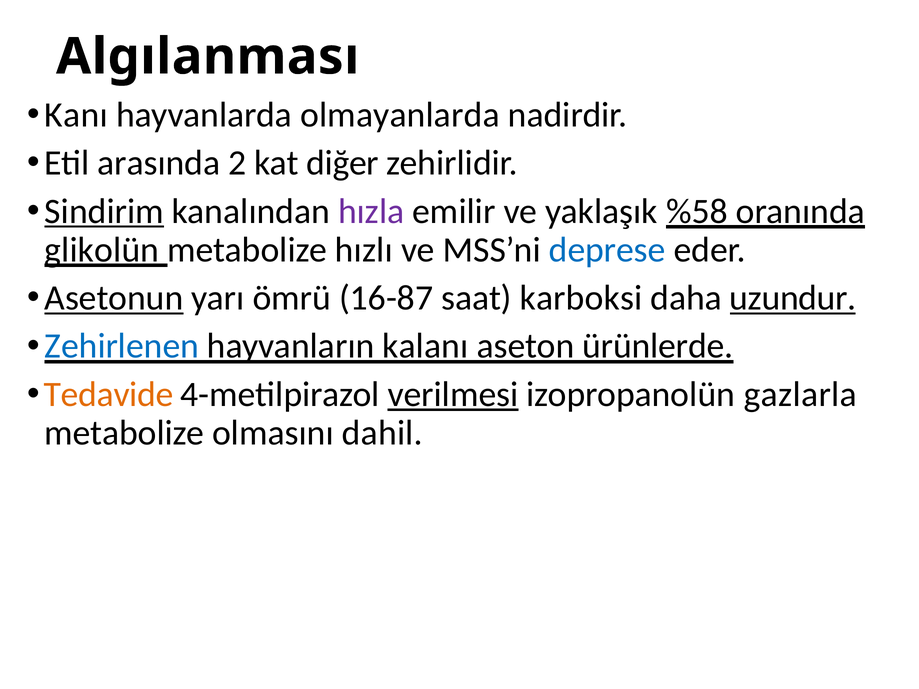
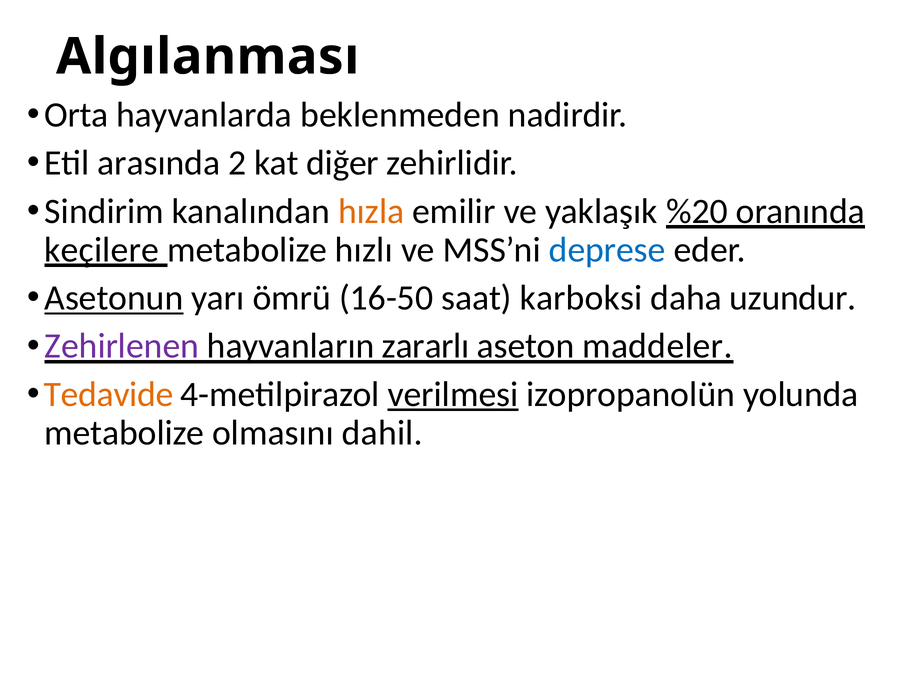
Kanı: Kanı -> Orta (76, 115)
olmayanlarda: olmayanlarda -> beklenmeden (400, 115)
Sindirim underline: present -> none (104, 211)
hızla colour: purple -> orange (371, 211)
%58: %58 -> %20 (697, 211)
glikolün: glikolün -> keçilere (102, 250)
16-87: 16-87 -> 16-50 (386, 298)
uzundur underline: present -> none (793, 298)
Zehirlenen colour: blue -> purple (122, 346)
kalanı: kalanı -> zararlı (426, 346)
ürünlerde: ürünlerde -> maddeler (658, 346)
gazlarla: gazlarla -> yolunda (801, 395)
